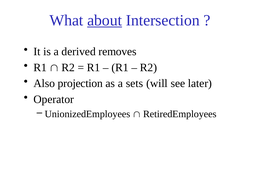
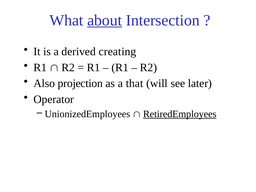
removes: removes -> creating (117, 52)
sets: sets -> that (135, 83)
RetiredEmployees underline: none -> present (180, 114)
